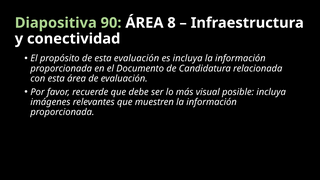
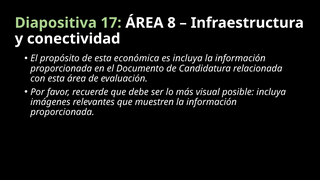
90: 90 -> 17 (111, 23)
esta evaluación: evaluación -> económica (137, 58)
